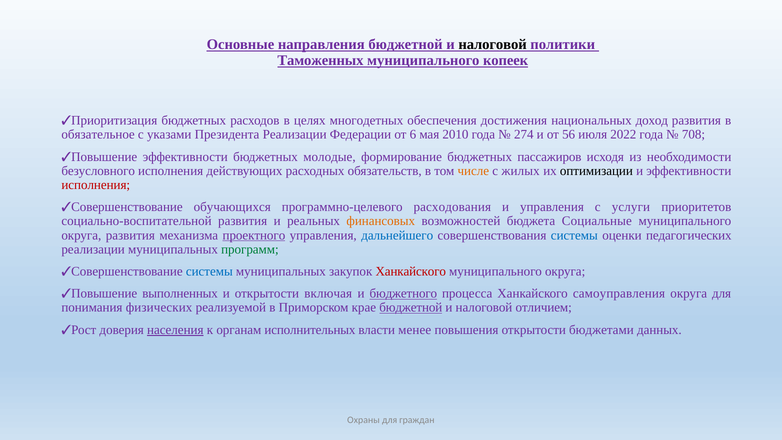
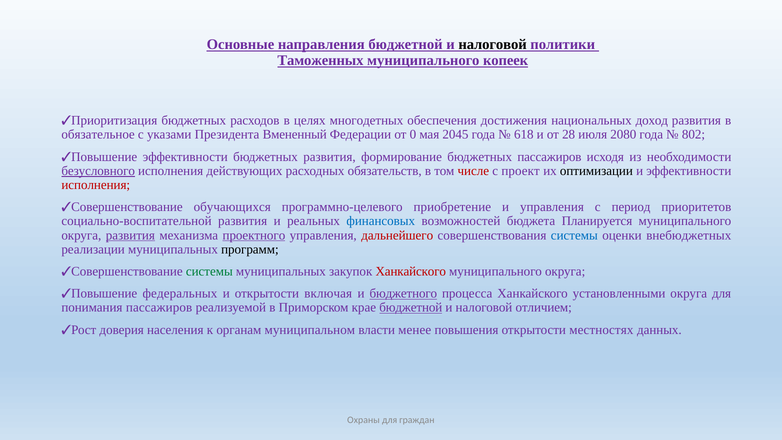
Президента Реализации: Реализации -> Вмененный (295, 135)
6: 6 -> 0 (413, 135)
2010: 2010 -> 2045 (455, 135)
274: 274 -> 618 (524, 135)
56: 56 -> 28 (569, 135)
2022: 2022 -> 2080 (623, 135)
708: 708 -> 802 (693, 135)
бюджетных молодые: молодые -> развития (329, 157)
безусловного underline: none -> present (98, 171)
числе colour: orange -> red (473, 171)
жилых: жилых -> проект (521, 171)
расходования: расходования -> приобретение (452, 207)
услуги: услуги -> период (631, 207)
финансовых colour: orange -> blue (381, 221)
Социальные: Социальные -> Планируется (597, 221)
развития underline: none -> present (130, 235)
дальнейшего colour: blue -> red (397, 235)
педагогических: педагогических -> внебюджетных (689, 235)
программ colour: green -> black (250, 249)
системы colour: blue -> green (209, 271)
выполненных: выполненных -> федеральных (180, 294)
самоуправления: самоуправления -> установленными (619, 294)
понимания физических: физических -> пассажиров (159, 308)
населения underline: present -> none (175, 330)
исполнительных: исполнительных -> муниципальном (310, 330)
бюджетами: бюджетами -> местностях (601, 330)
